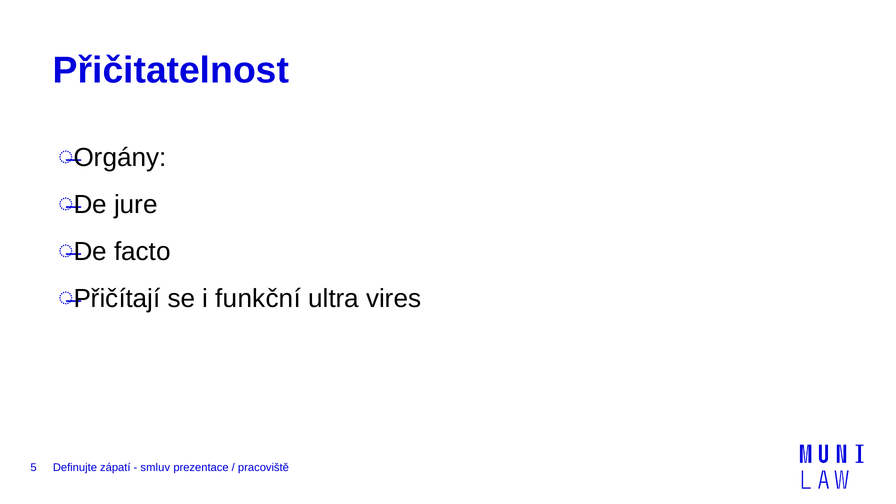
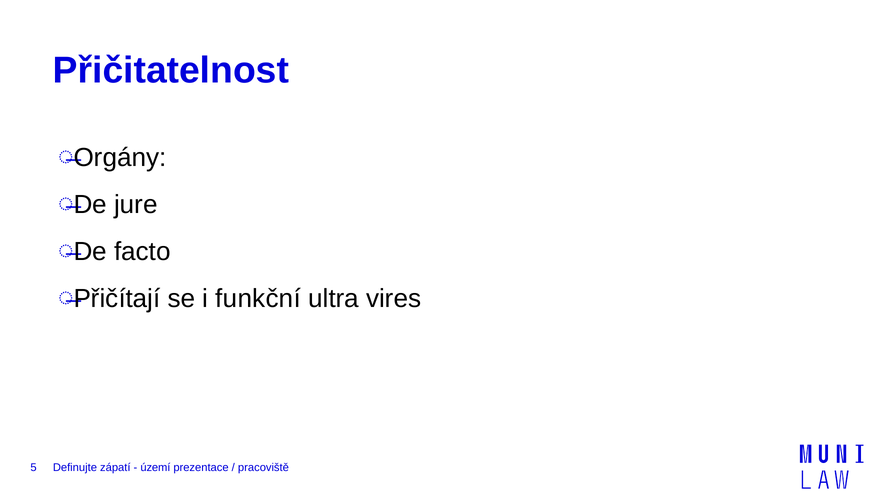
smluv: smluv -> území (155, 468)
